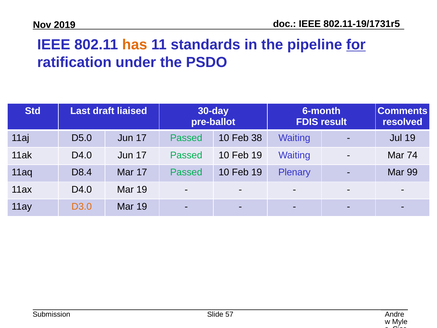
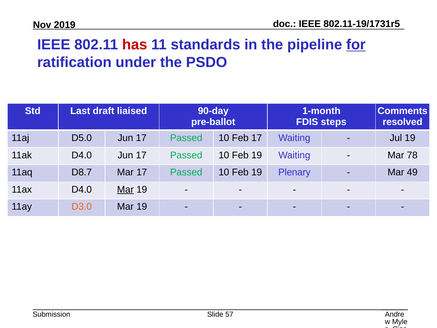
has colour: orange -> red (135, 45)
30-day: 30-day -> 90-day (213, 111)
6-month: 6-month -> 1-month (321, 111)
result: result -> steps (334, 122)
Feb 38: 38 -> 17 (257, 138)
74: 74 -> 78 (412, 155)
D8.4: D8.4 -> D8.7 (82, 172)
99: 99 -> 49 (412, 172)
Mar underline: none -> present (125, 189)
